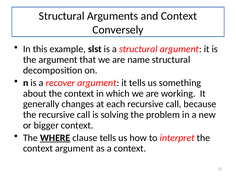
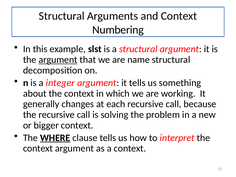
Conversely: Conversely -> Numbering (118, 30)
argument underline: none -> present (58, 60)
recover: recover -> integer (60, 83)
